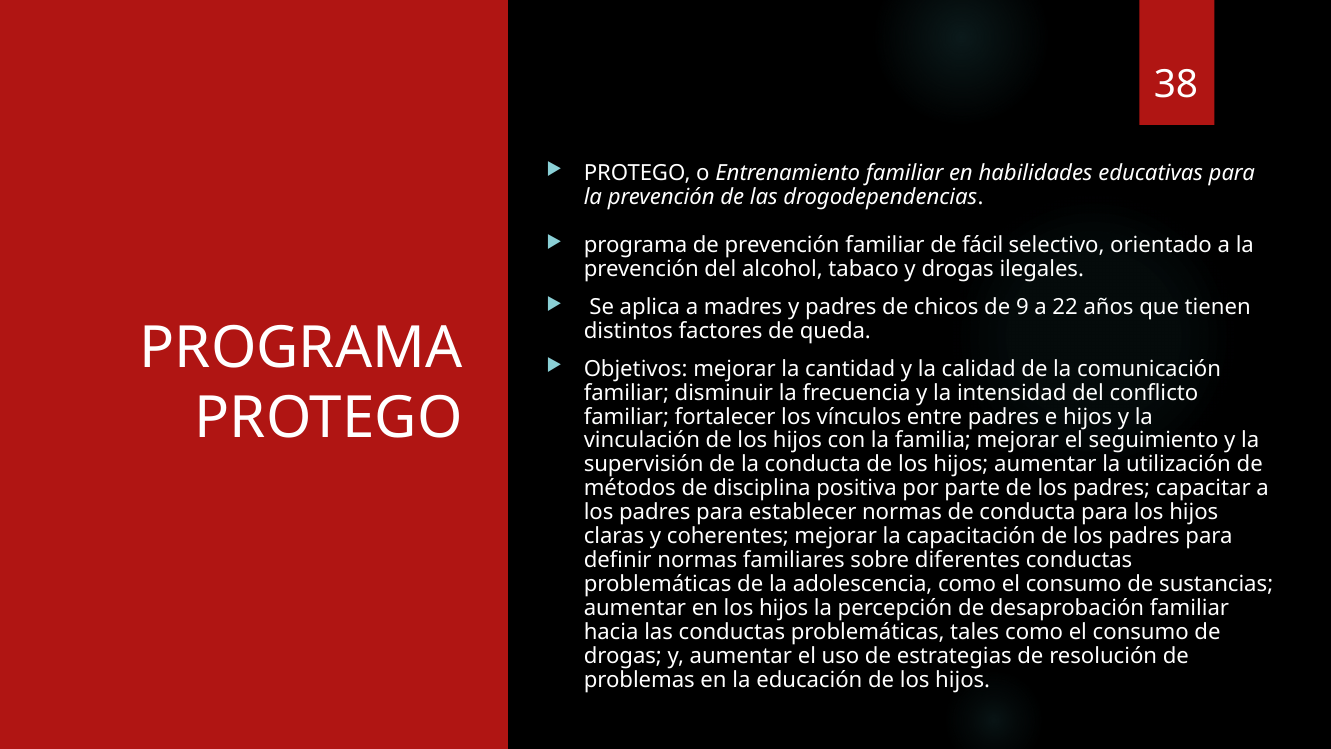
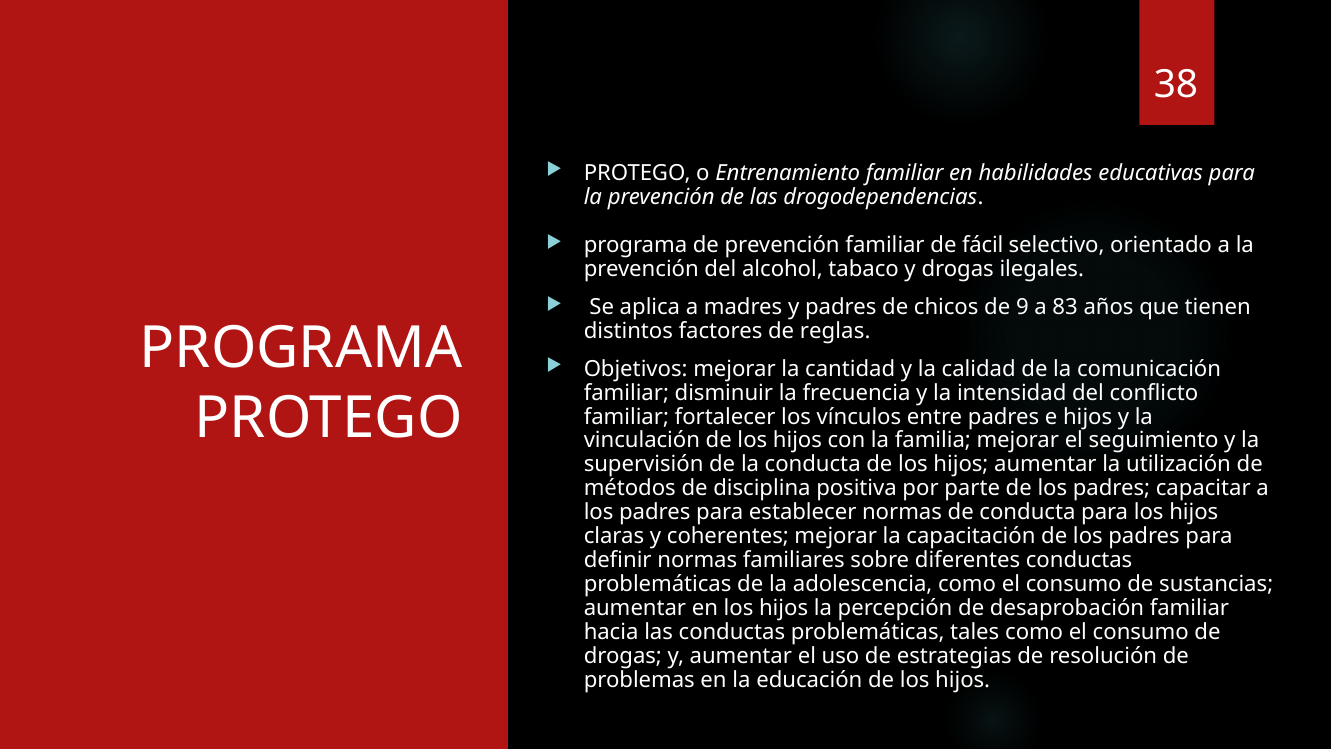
22: 22 -> 83 (1065, 307)
queda: queda -> reglas (835, 331)
